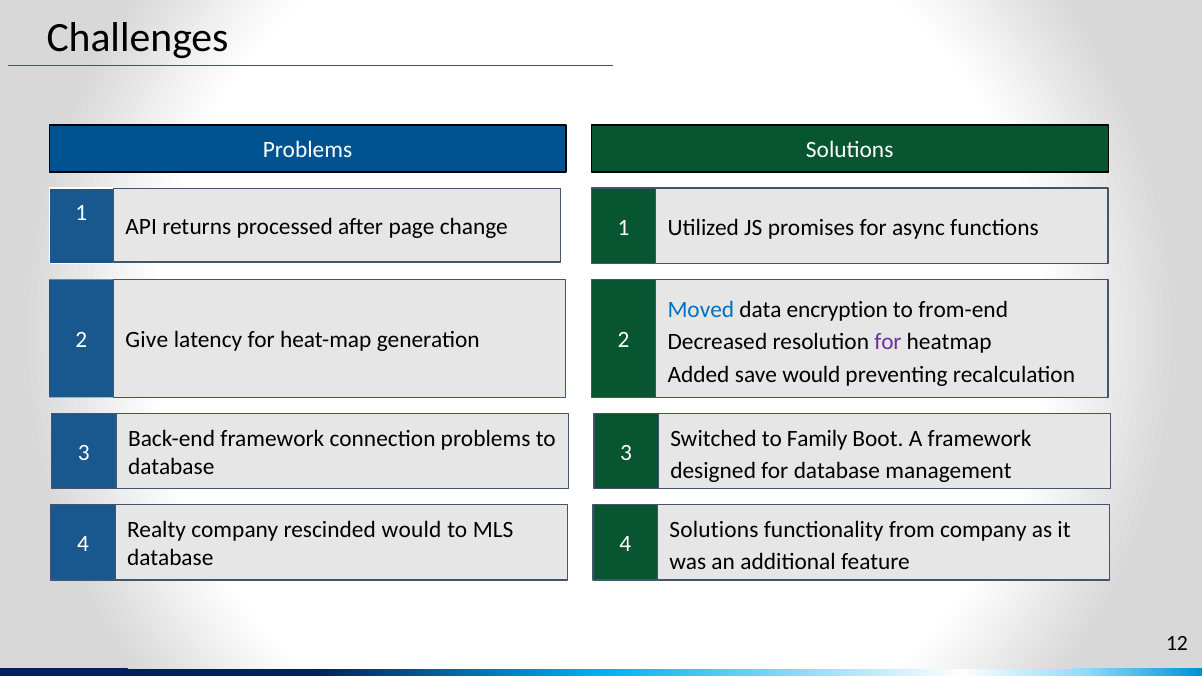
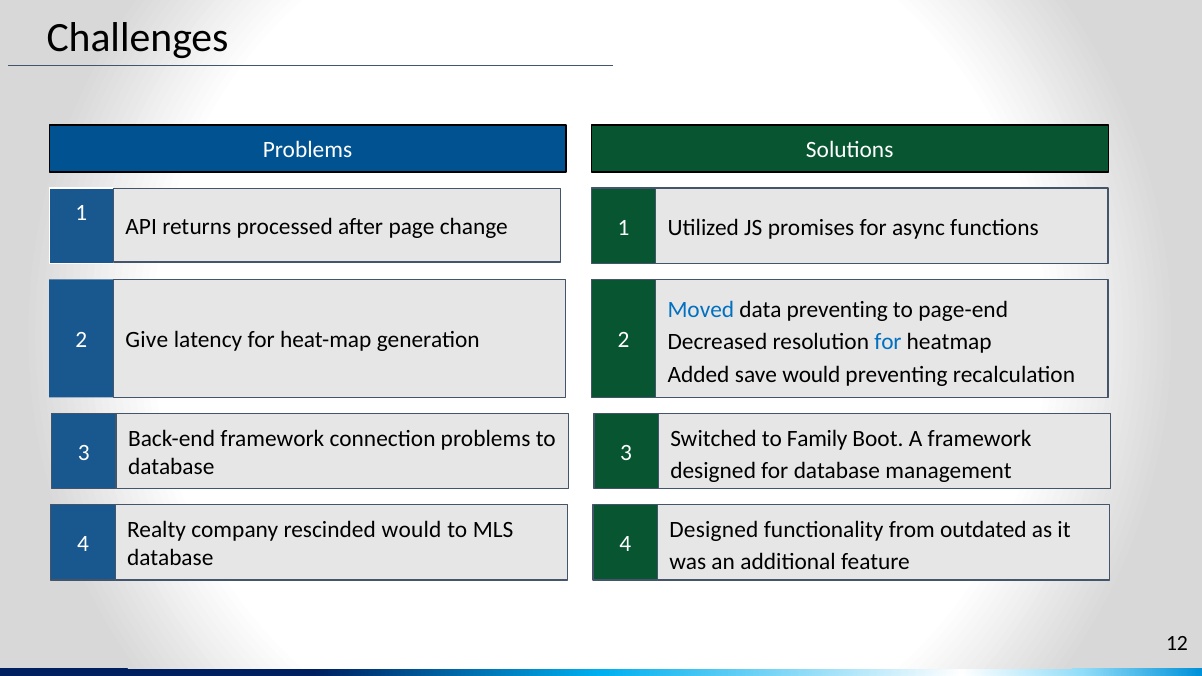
data encryption: encryption -> preventing (837, 310)
from-end: from-end -> page-end (963, 310)
for colour: purple -> blue (888, 342)
Solutions: Solutions -> Designed (714, 530)
from company: company -> outdated (983, 530)
